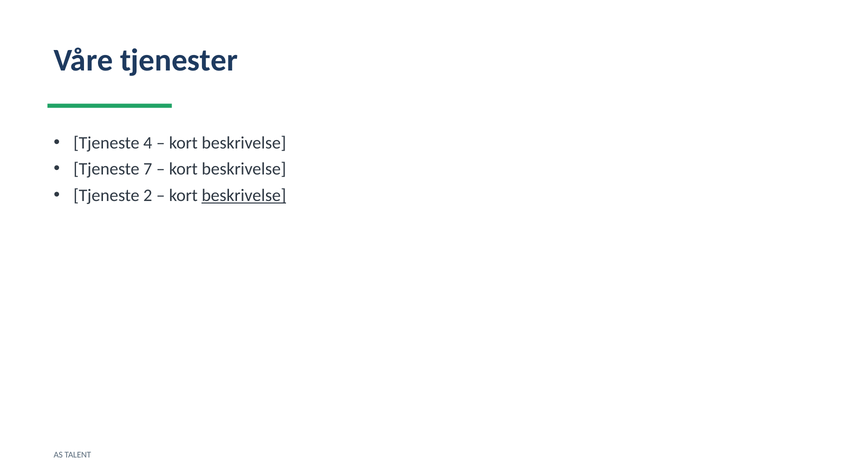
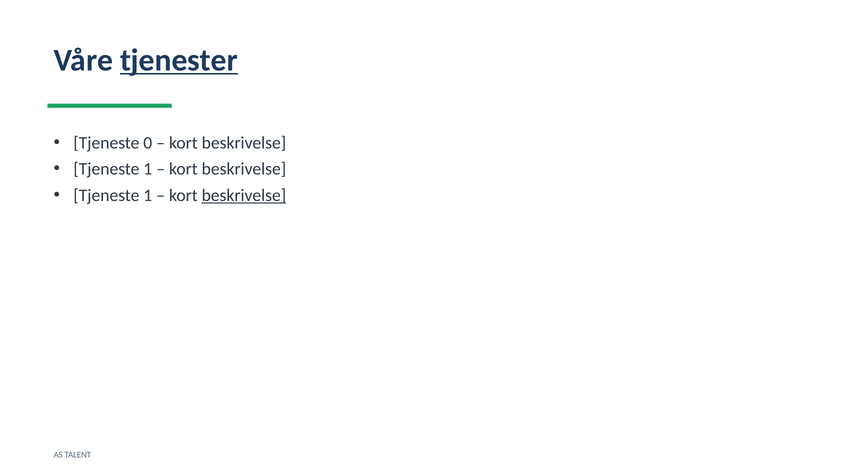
tjenester underline: none -> present (179, 60)
4: 4 -> 0 (148, 143)
7: 7 -> 1 (148, 169)
2: 2 -> 1 (148, 195)
